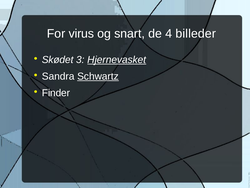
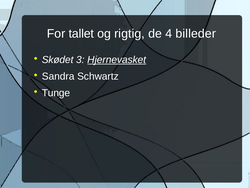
virus: virus -> tallet (81, 34)
snart: snart -> rigtig (129, 34)
Schwartz underline: present -> none (98, 76)
Finder: Finder -> Tunge (56, 93)
